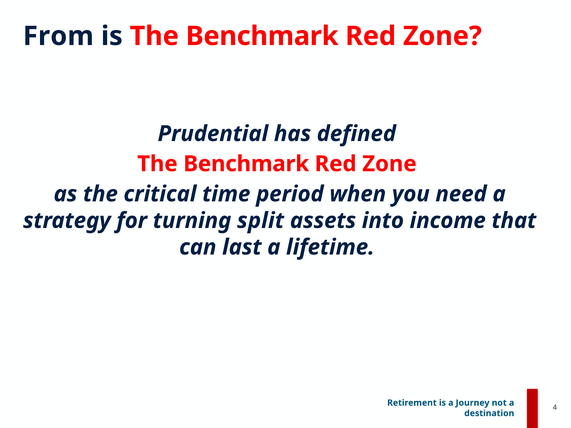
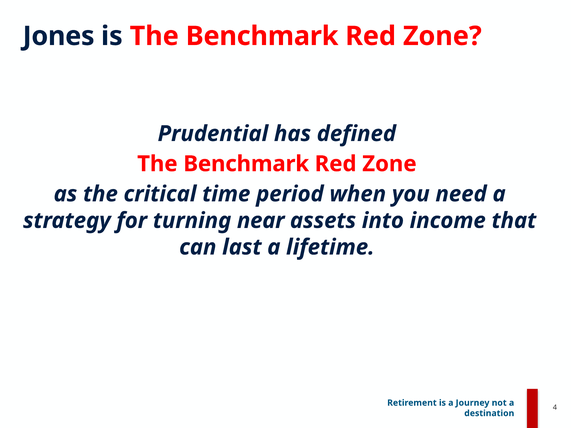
From: From -> Jones (59, 36)
split: split -> near (261, 221)
